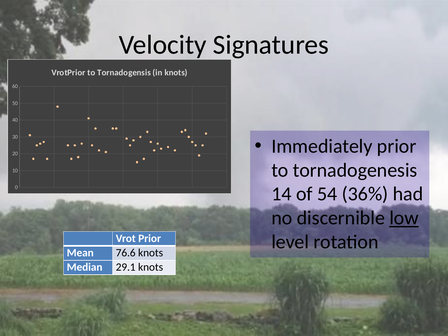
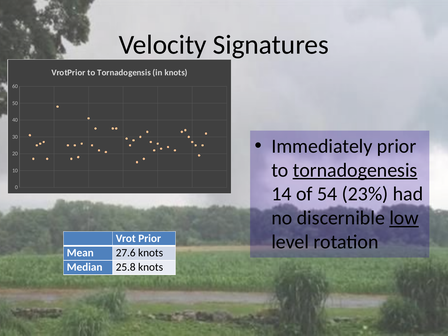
tornadogenesis underline: none -> present (355, 170)
36%: 36% -> 23% (365, 194)
76.6: 76.6 -> 27.6 (126, 253)
29.1: 29.1 -> 25.8 (126, 267)
